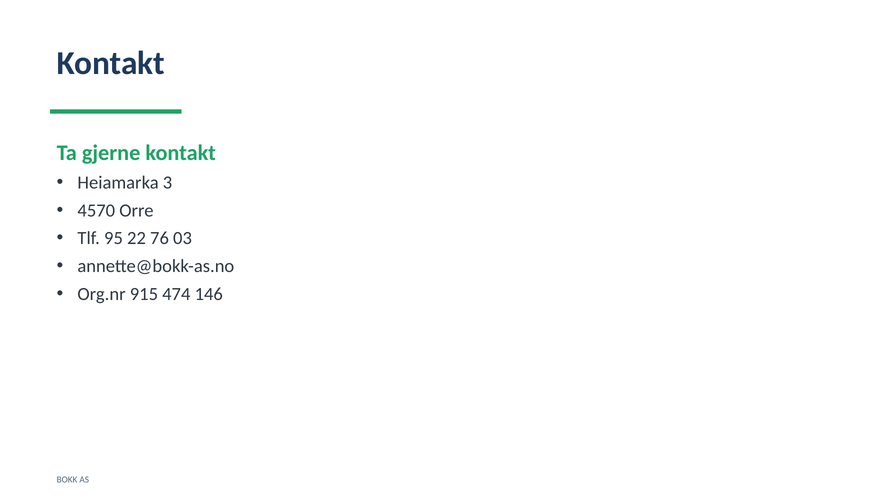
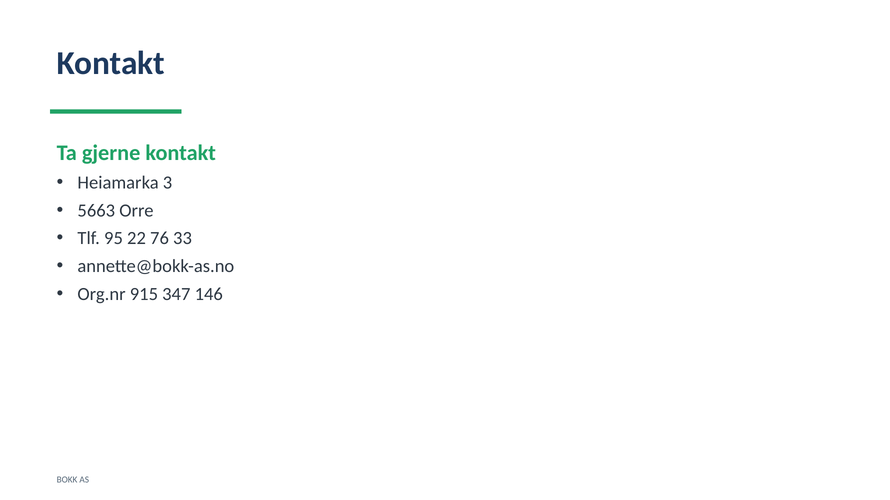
4570: 4570 -> 5663 (96, 211)
03: 03 -> 33 (183, 239)
474: 474 -> 347 (176, 294)
